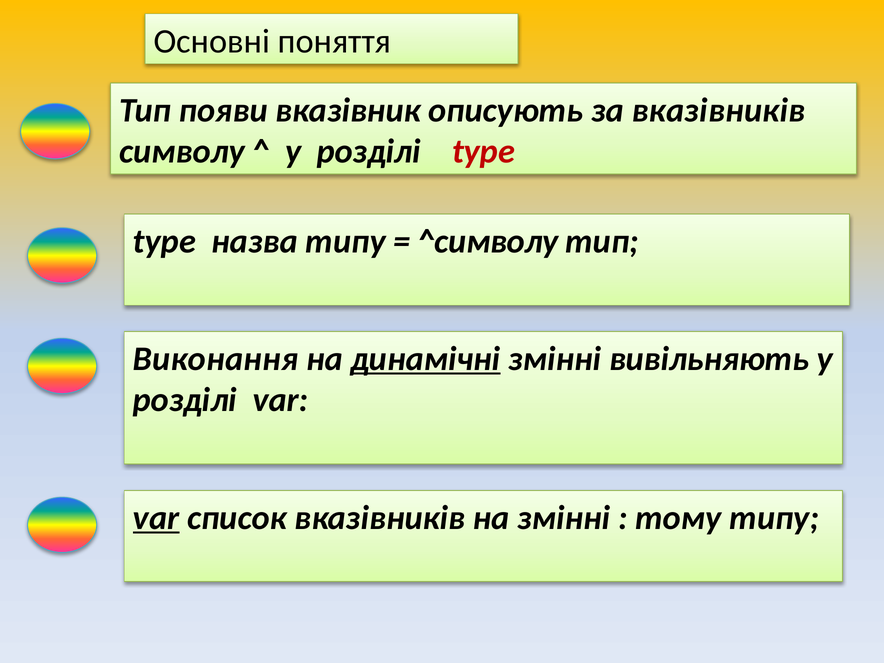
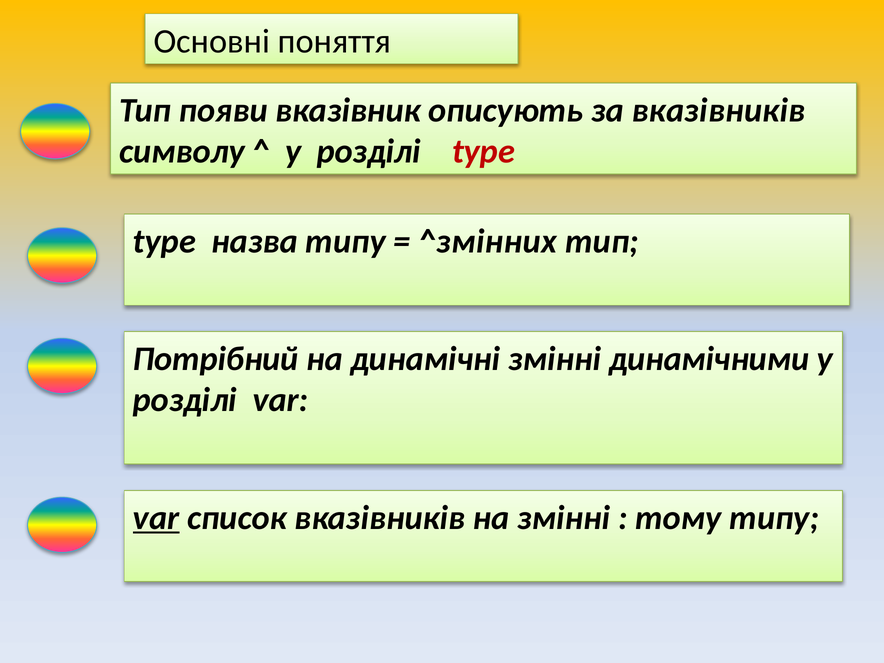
^символу: ^символу -> ^змінних (488, 241)
Виконання: Виконання -> Потрібний (216, 359)
динамічні underline: present -> none (425, 359)
вивільняють: вивільняють -> динамічними (709, 359)
